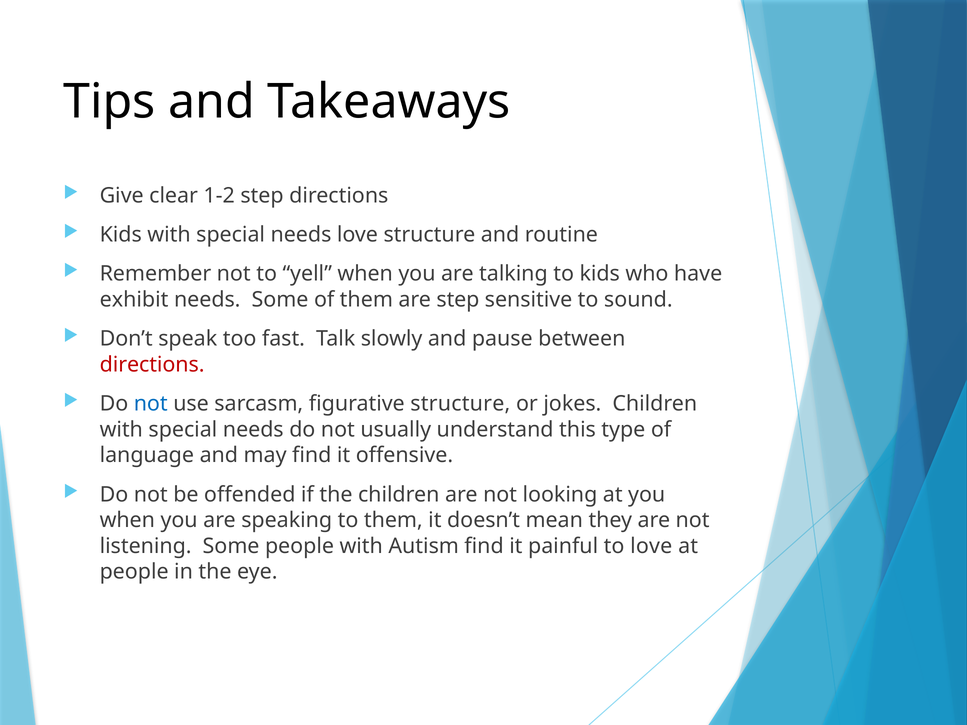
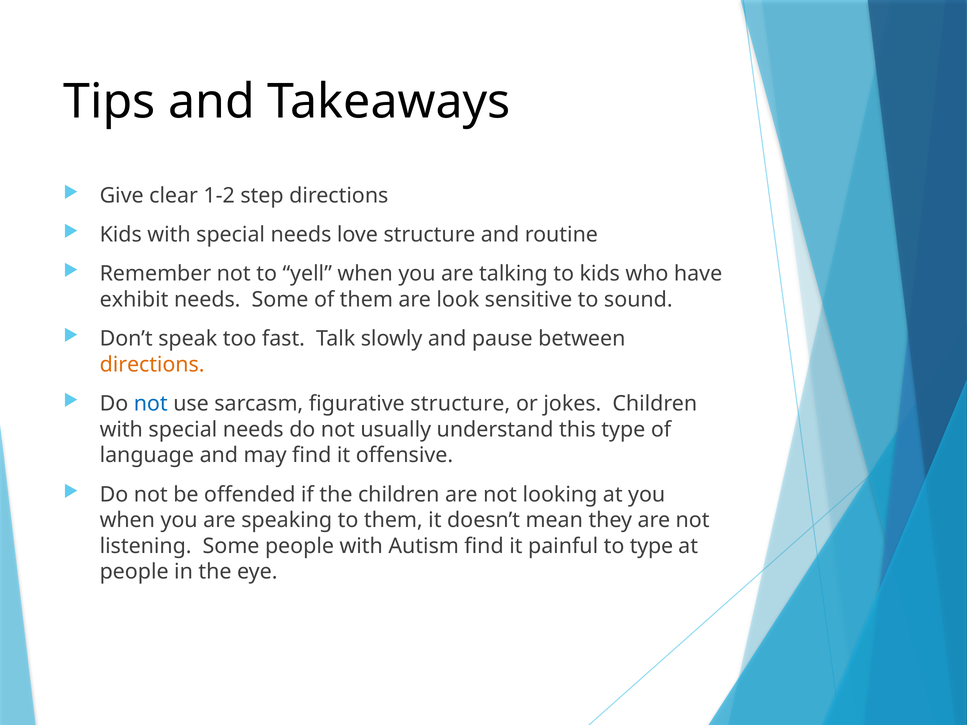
are step: step -> look (458, 300)
directions colour: red -> orange (152, 365)
to love: love -> type (651, 546)
